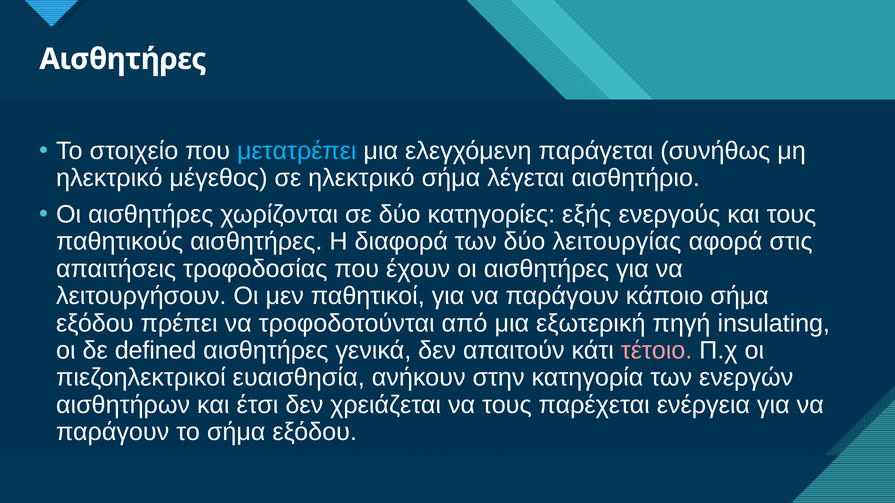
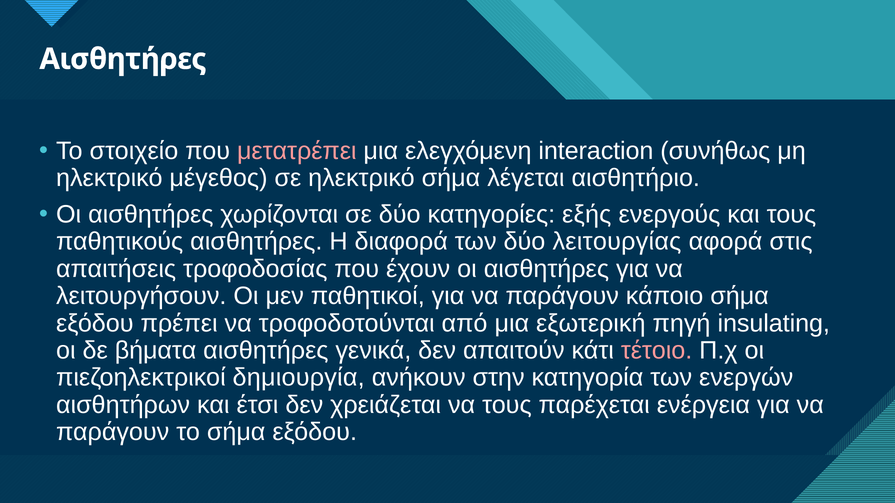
μετατρέπει colour: light blue -> pink (297, 151)
παράγεται: παράγεται -> interaction (596, 151)
defined: defined -> βήματα (156, 351)
ευαισθησία: ευαισθησία -> δημιουργία (299, 378)
